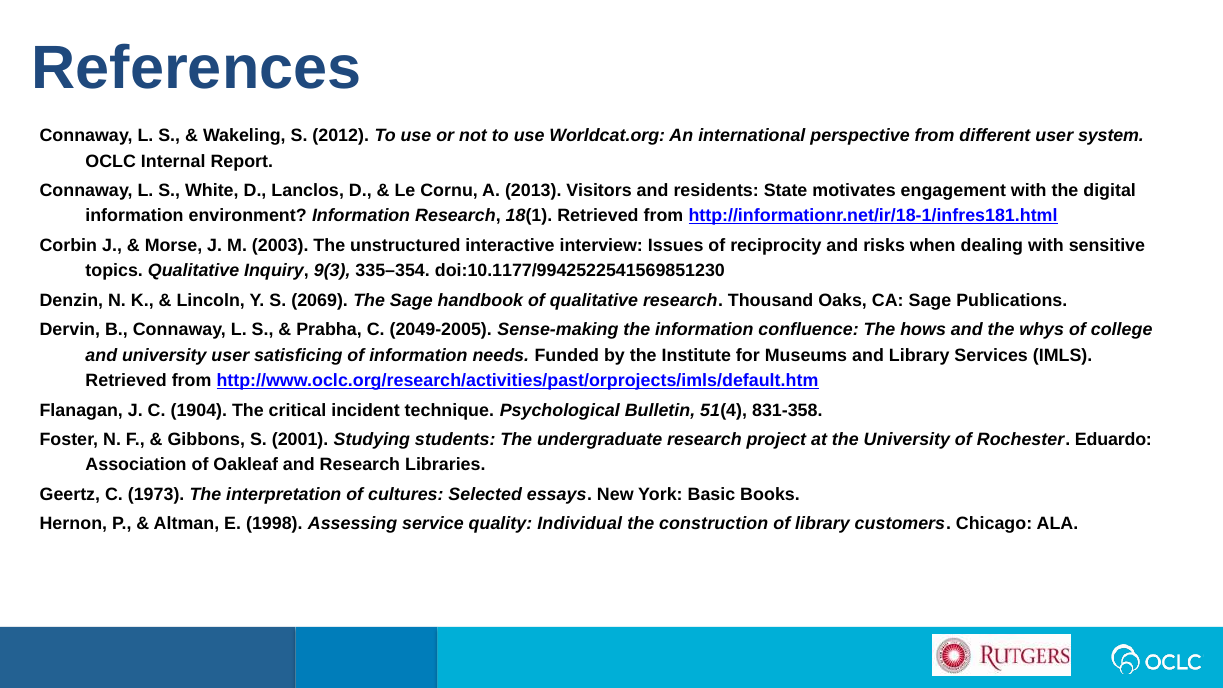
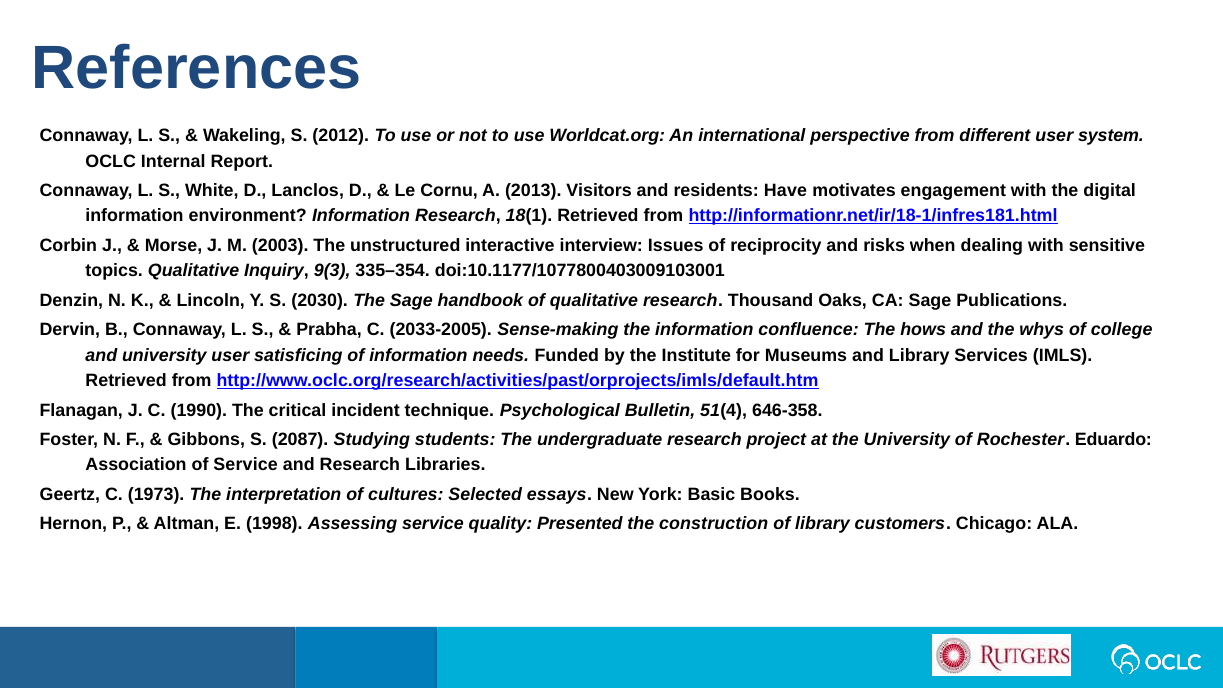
State: State -> Have (785, 190)
doi:10.1177/9942522541569851230: doi:10.1177/9942522541569851230 -> doi:10.1177/1077800403009103001 (580, 271)
2069: 2069 -> 2030 (320, 300)
2049-2005: 2049-2005 -> 2033-2005 (441, 329)
1904: 1904 -> 1990 (199, 410)
831-358: 831-358 -> 646-358 (787, 410)
2001: 2001 -> 2087 (300, 439)
of Oakleaf: Oakleaf -> Service (246, 465)
Individual: Individual -> Presented (580, 524)
